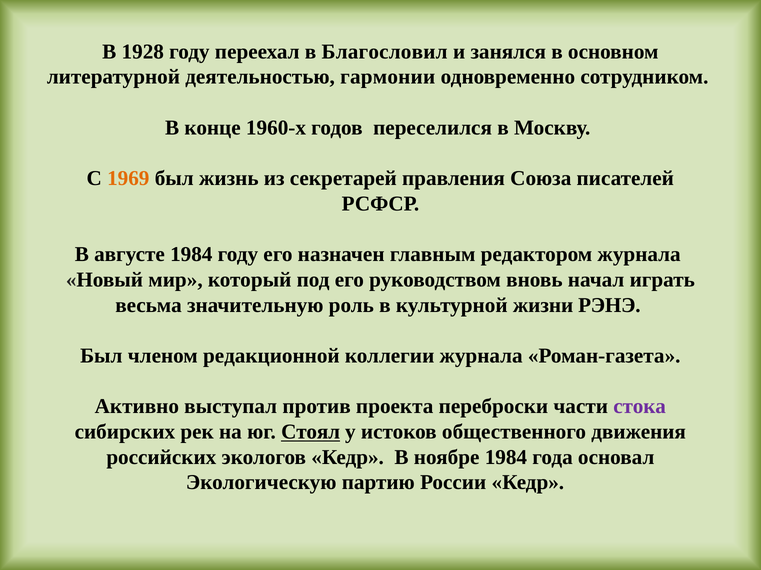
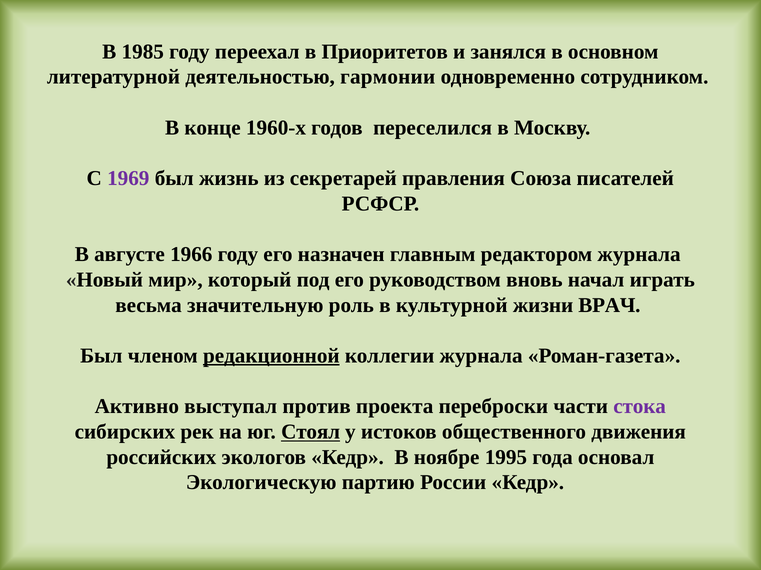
1928: 1928 -> 1985 (143, 52)
Благословил: Благословил -> Приоритетов (385, 52)
1969 colour: orange -> purple (128, 179)
августе 1984: 1984 -> 1966 (191, 255)
РЭНЭ: РЭНЭ -> ВРАЧ (609, 306)
редакционной underline: none -> present (271, 356)
ноябре 1984: 1984 -> 1995 (506, 458)
